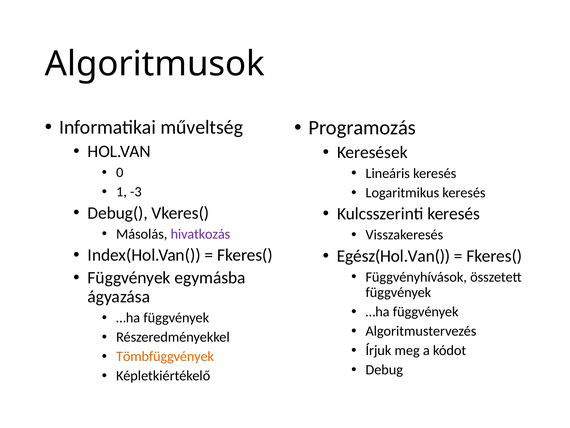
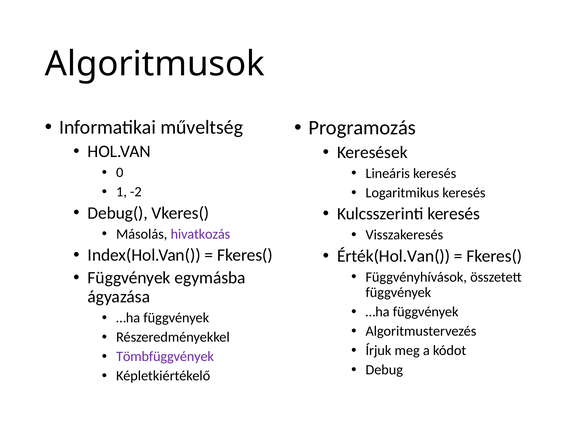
-3: -3 -> -2 (136, 192)
Egész(Hol.Van(: Egész(Hol.Van( -> Érték(Hol.Van( (394, 256)
Tömbfüggvények colour: orange -> purple (165, 356)
